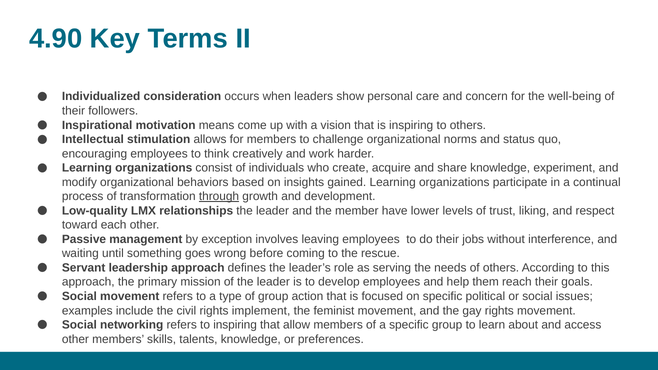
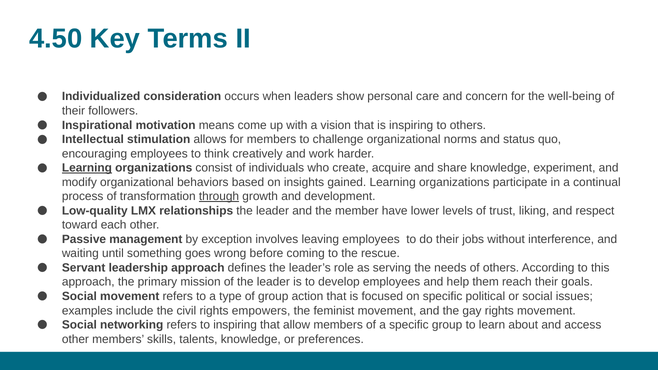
4.90: 4.90 -> 4.50 (56, 39)
Learning underline: none -> present (87, 168)
implement: implement -> empowers (261, 311)
